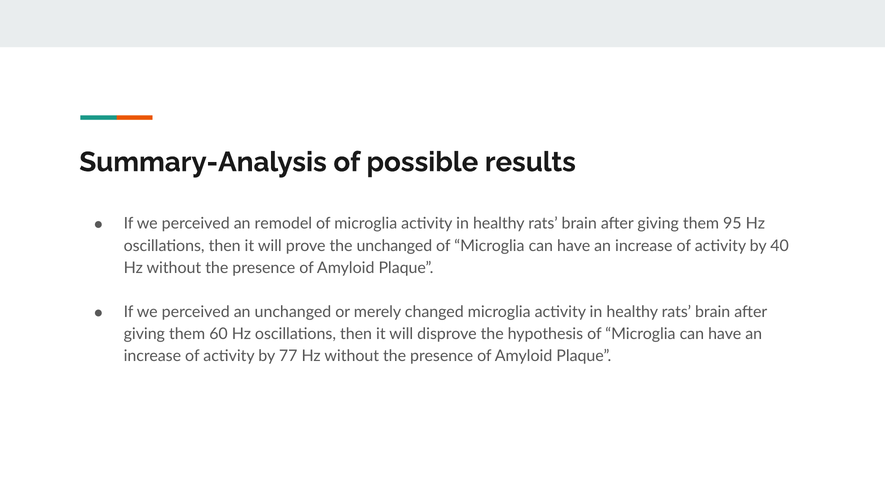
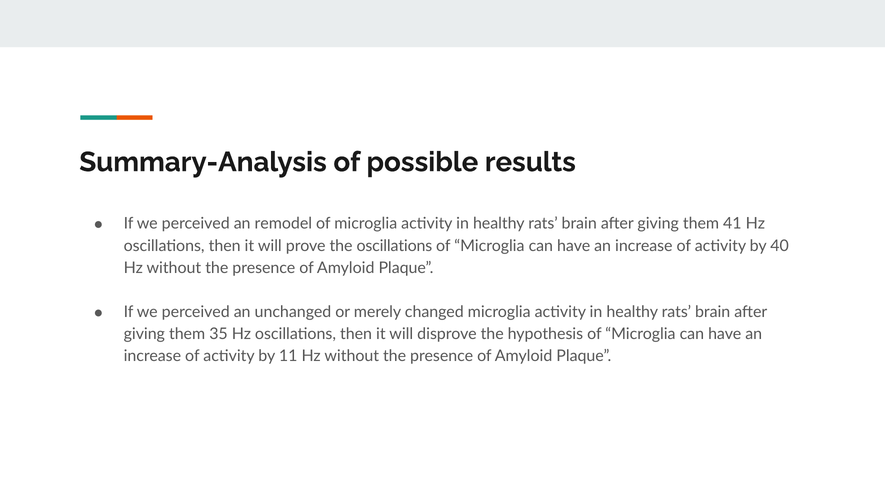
95: 95 -> 41 (732, 224)
the unchanged: unchanged -> oscillations (394, 246)
60: 60 -> 35 (218, 334)
77: 77 -> 11 (288, 356)
